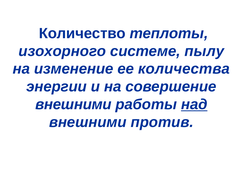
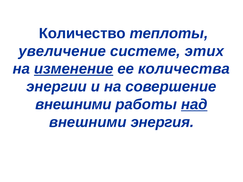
изохорного: изохорного -> увеличение (62, 51)
пылу: пылу -> этих (204, 51)
изменение underline: none -> present (74, 69)
против: против -> энергия (162, 122)
